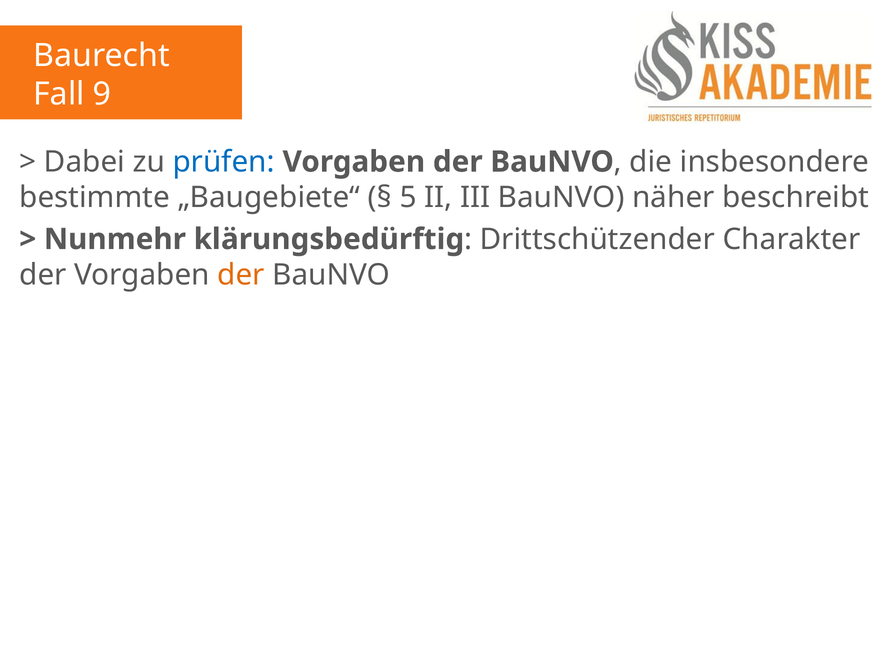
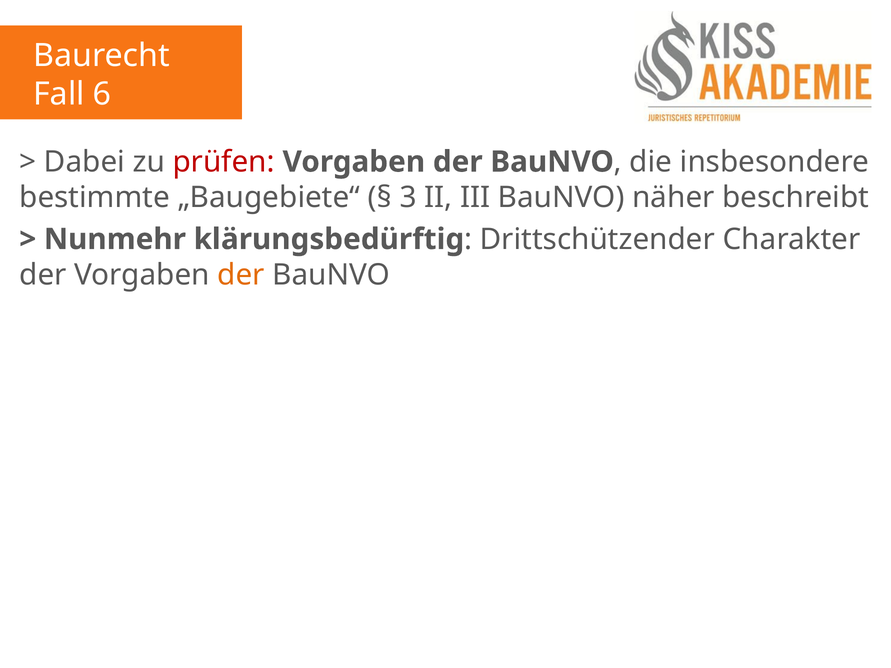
9: 9 -> 6 (102, 94)
prüfen colour: blue -> red (224, 162)
5: 5 -> 3 (408, 198)
